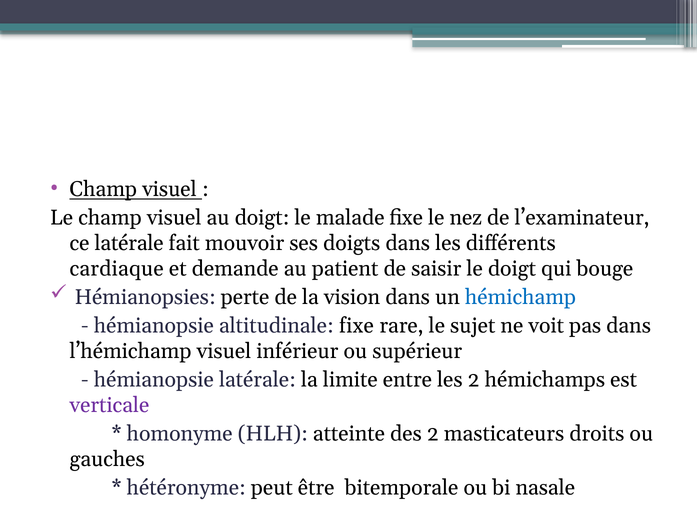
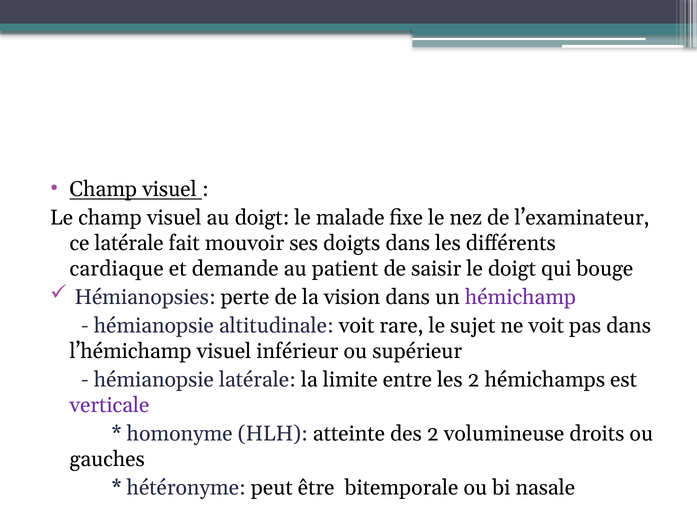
hémichamp colour: blue -> purple (521, 297)
altitudinale fixe: fixe -> voit (357, 326)
masticateurs: masticateurs -> volumineuse (504, 434)
